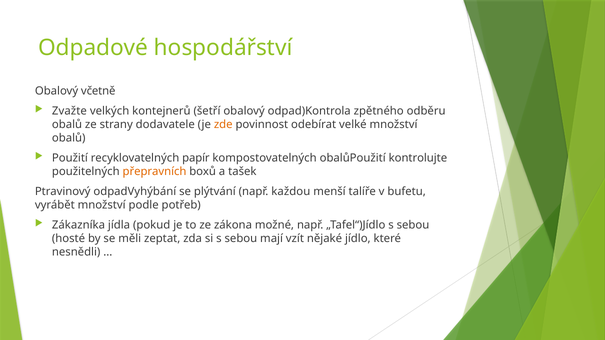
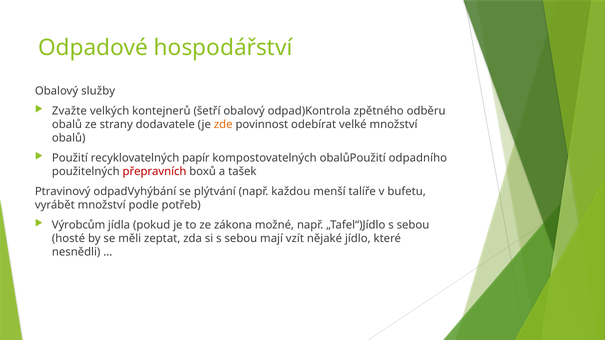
včetně: včetně -> služby (98, 91)
kontrolujte: kontrolujte -> odpadního (418, 158)
přepravních colour: orange -> red (155, 172)
Zákazníka: Zákazníka -> Výrobcům (79, 225)
